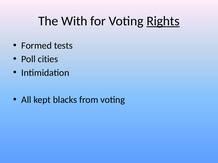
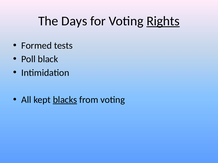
With: With -> Days (74, 21)
cities: cities -> black (48, 59)
blacks underline: none -> present (65, 100)
